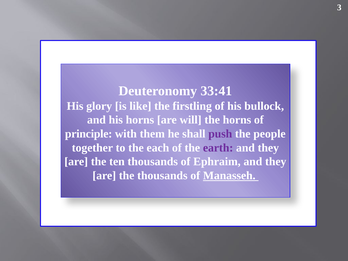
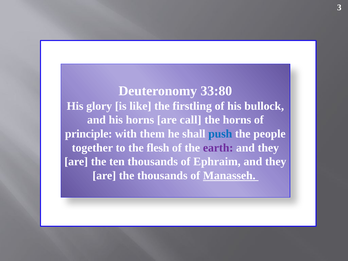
33:41: 33:41 -> 33:80 (216, 91)
will: will -> call (191, 120)
push colour: purple -> blue (220, 134)
each: each -> flesh (158, 148)
